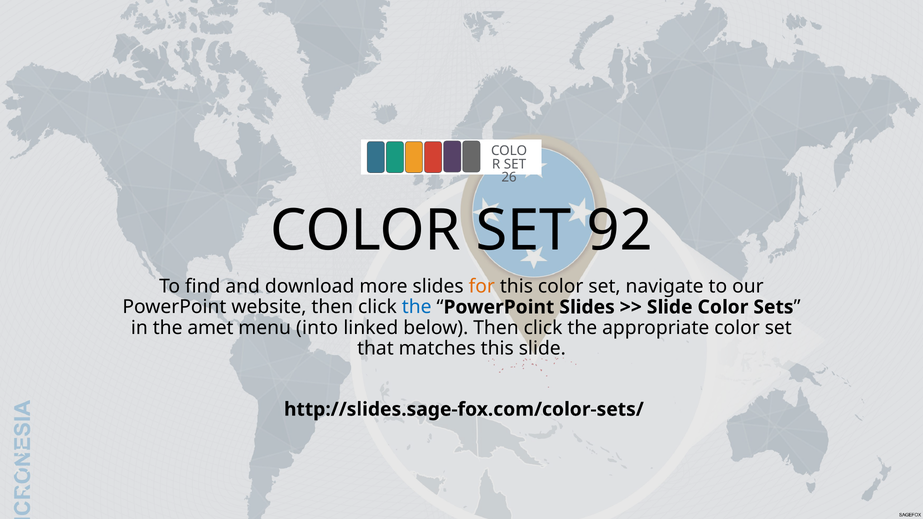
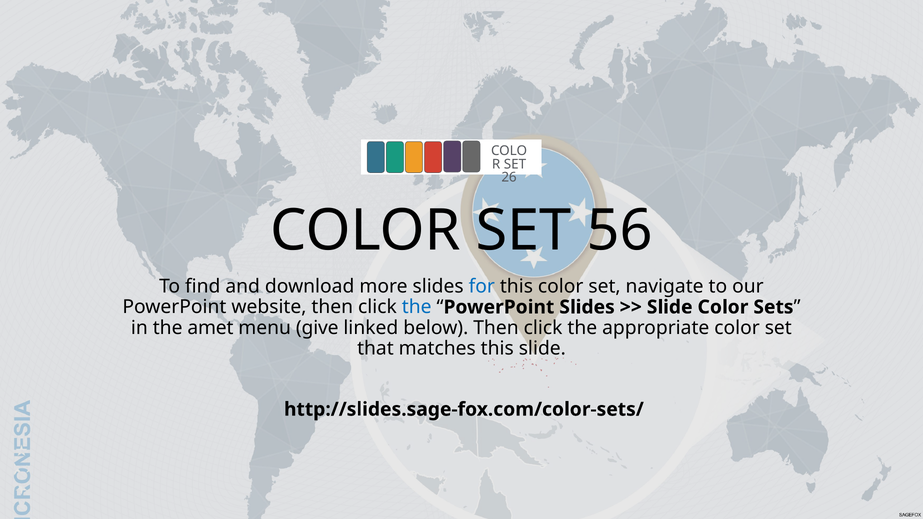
92: 92 -> 56 (620, 231)
for colour: orange -> blue (482, 286)
into: into -> give (317, 328)
